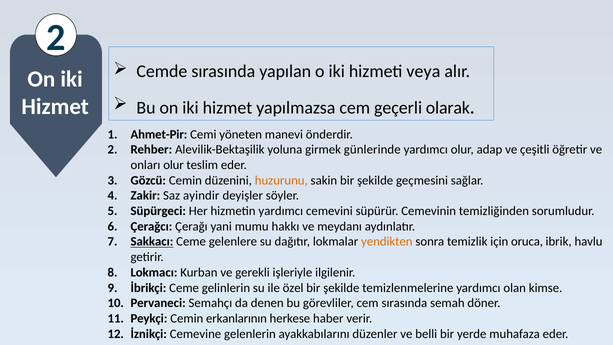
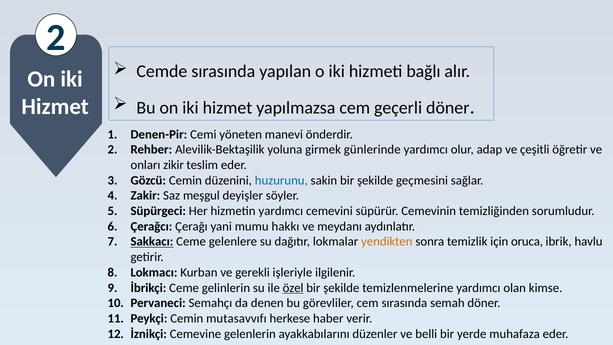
veya: veya -> bağlı (423, 71)
geçerli olarak: olarak -> döner (448, 108)
Ahmet-Pir: Ahmet-Pir -> Denen-Pir (159, 134)
onları olur: olur -> zikir (174, 165)
huzurunu colour: orange -> blue (281, 180)
ayindir: ayindir -> meşgul (201, 196)
özel underline: none -> present (293, 288)
erkanlarının: erkanlarının -> mutasavvıfı (236, 318)
